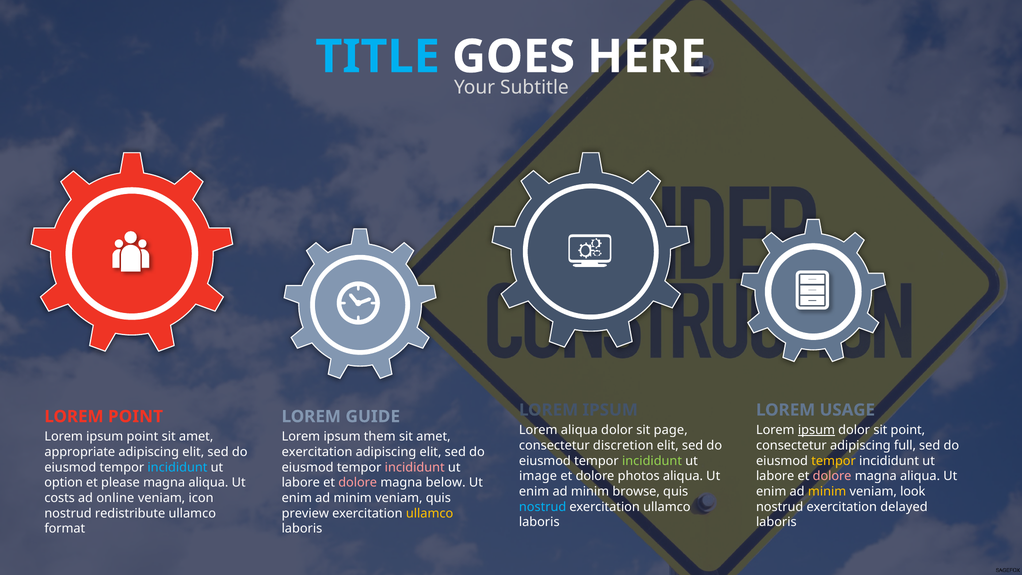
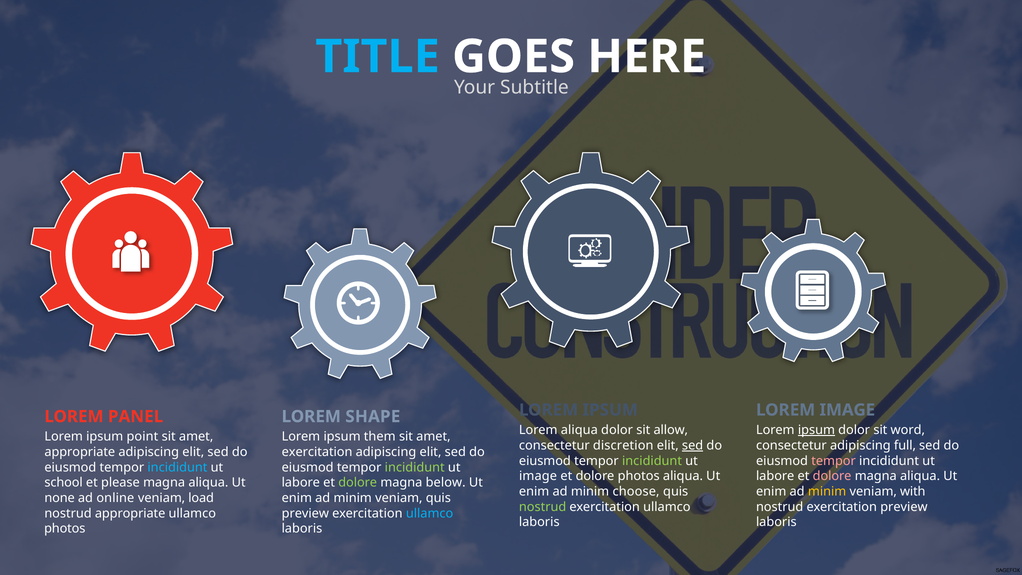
LOREM USAGE: USAGE -> IMAGE (847, 410)
LOREM POINT: POINT -> PANEL (136, 416)
GUIDE: GUIDE -> SHAPE (373, 416)
page: page -> allow (671, 430)
sit point: point -> word (908, 430)
sed underline: none -> present (693, 445)
tempor colour: yellow -> pink (834, 461)
incididunt colour: pink -> light green (415, 467)
option: option -> school (64, 483)
dolore colour: pink -> light green (358, 483)
browse: browse -> choose (636, 491)
look: look -> with (913, 491)
costs: costs -> none (60, 498)
icon: icon -> load (201, 498)
nostrud colour: light blue -> light green (543, 507)
exercitation delayed: delayed -> preview (904, 507)
nostrud redistribute: redistribute -> appropriate (130, 513)
ullamco colour: yellow -> light blue (430, 513)
format: format -> photos (65, 529)
